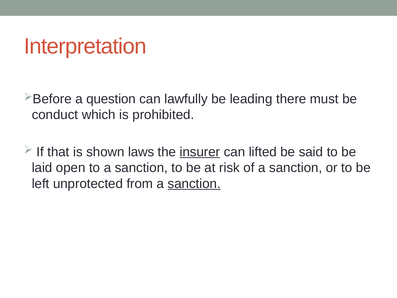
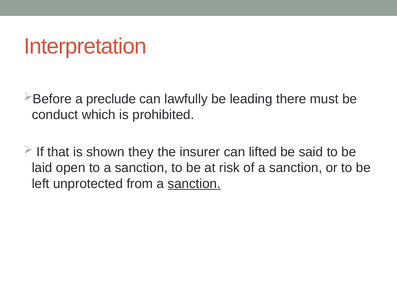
question: question -> preclude (111, 99)
laws: laws -> they (141, 152)
insurer underline: present -> none (200, 152)
